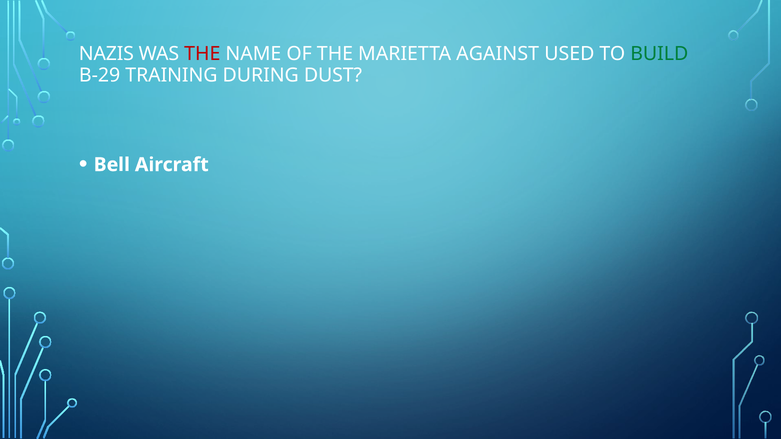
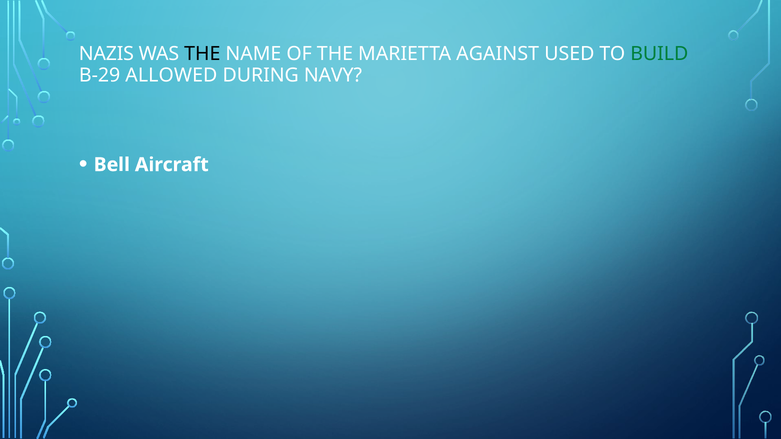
THE colour: red -> black (202, 54)
TRAINING: TRAINING -> ALLOWED (171, 75)
DUST: DUST -> NAVY (333, 75)
